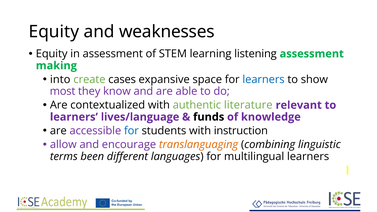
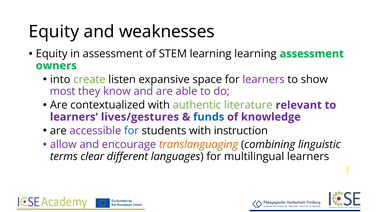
learning listening: listening -> learning (255, 54)
making: making -> owners (56, 66)
cases: cases -> listen (122, 79)
learners colour: blue -> purple (264, 79)
lives/language: lives/language -> lives/gestures (140, 117)
funds colour: black -> blue (209, 117)
been: been -> clear (92, 156)
